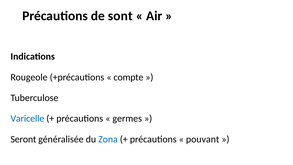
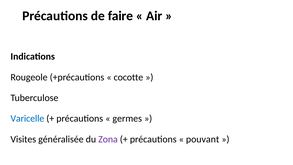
sont: sont -> faire (120, 16)
compte: compte -> cocotte (128, 77)
Seront: Seront -> Visites (23, 139)
Zona colour: blue -> purple (108, 139)
